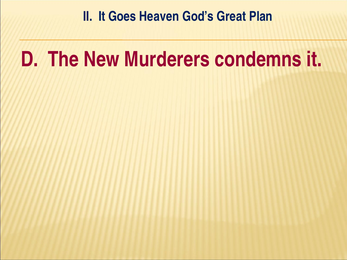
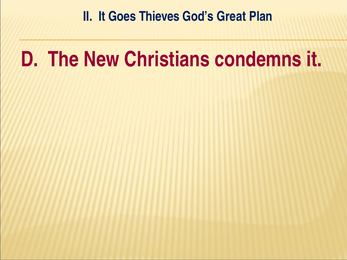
Heaven: Heaven -> Thieves (159, 17)
Murderers: Murderers -> Christians (167, 59)
